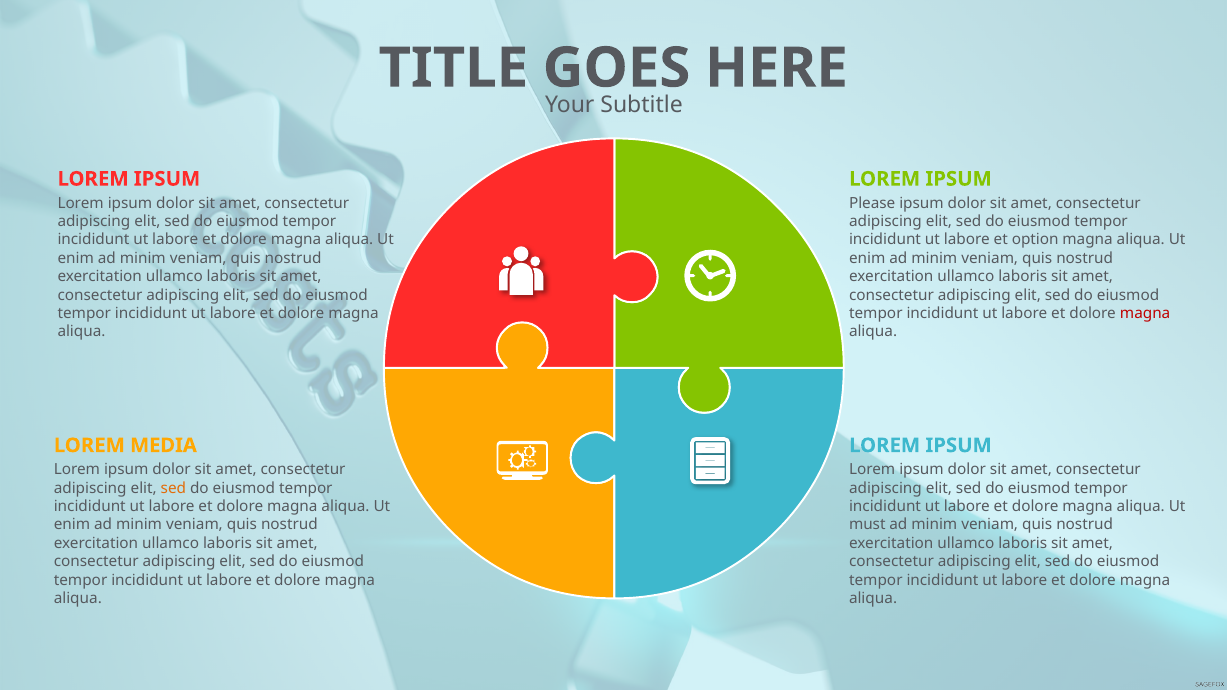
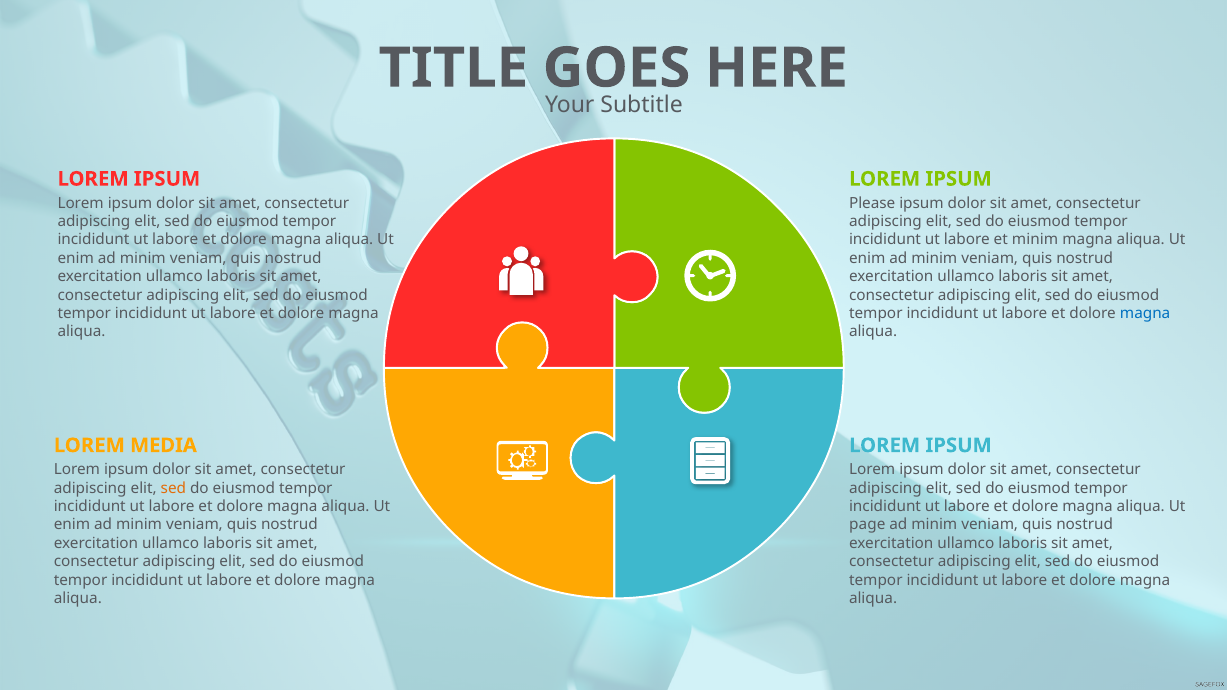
et option: option -> minim (1035, 240)
magna colour: red -> blue (1145, 314)
must: must -> page (867, 525)
